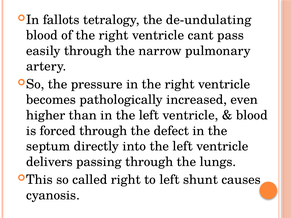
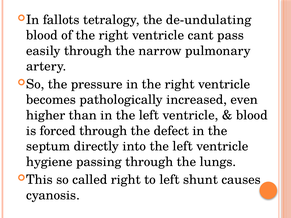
delivers: delivers -> hygiene (49, 162)
